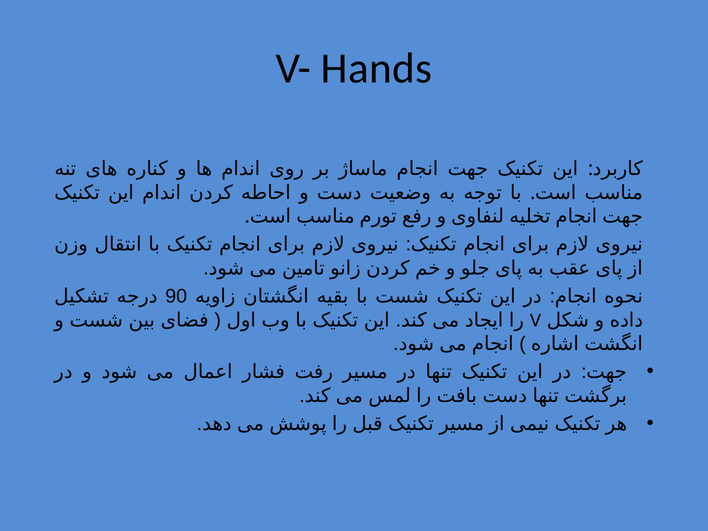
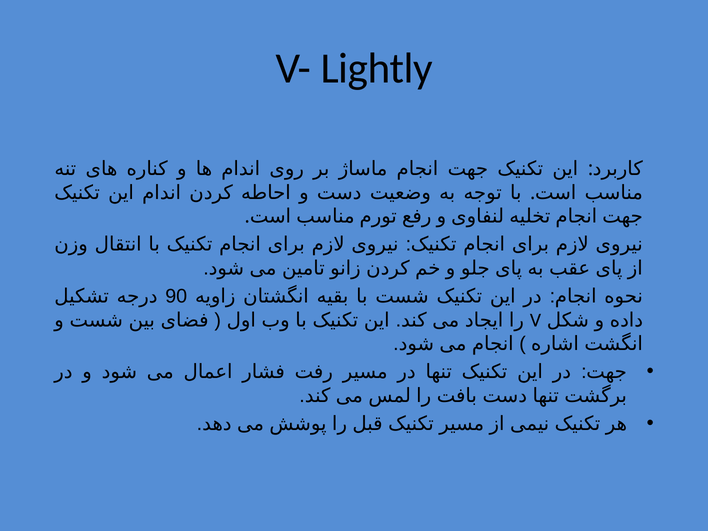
Hands: Hands -> Lightly (377, 69)
